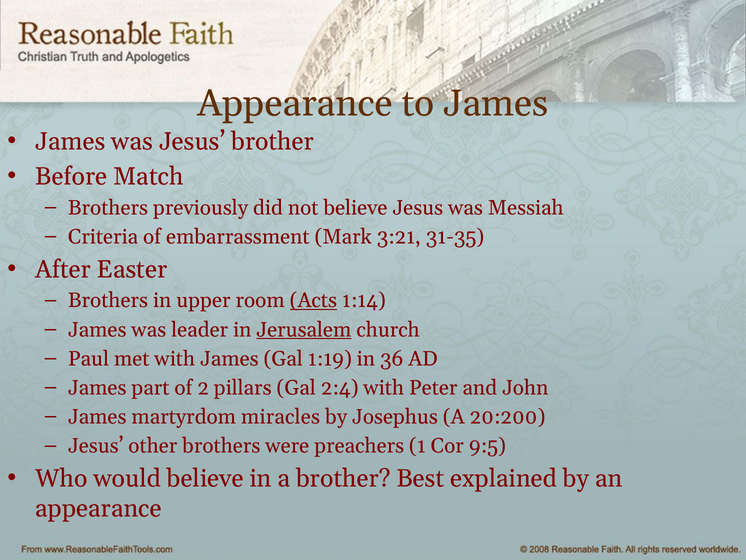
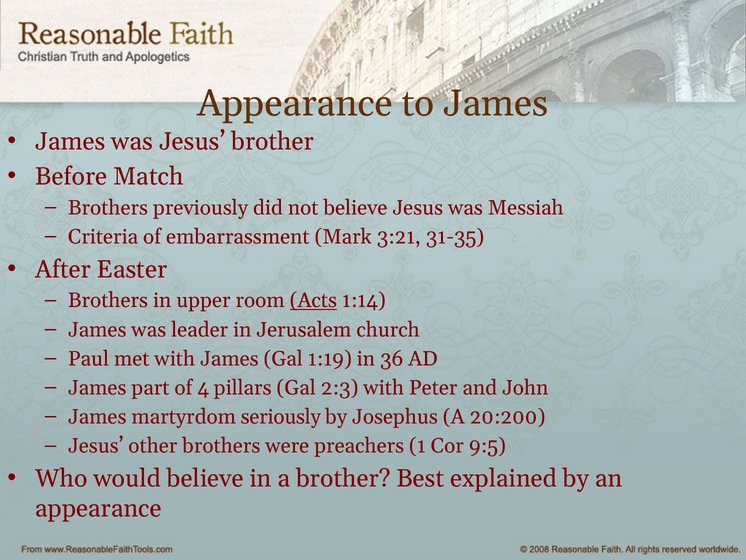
Jerusalem underline: present -> none (304, 329)
2: 2 -> 4 (203, 387)
2:4: 2:4 -> 2:3 (340, 387)
miracles: miracles -> seriously (281, 416)
